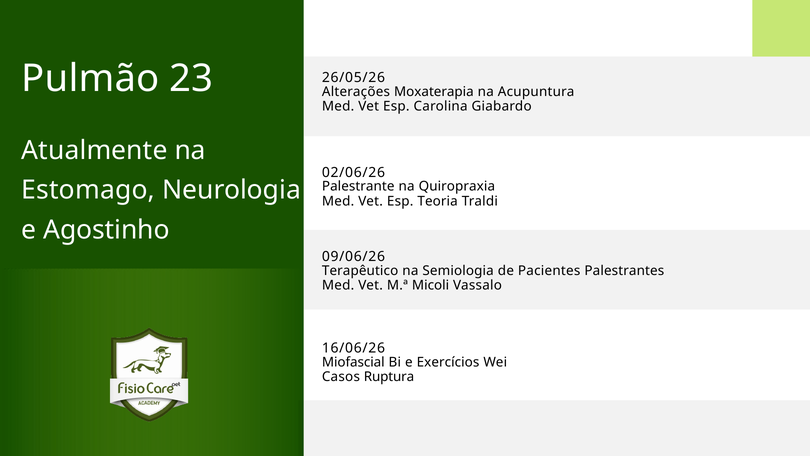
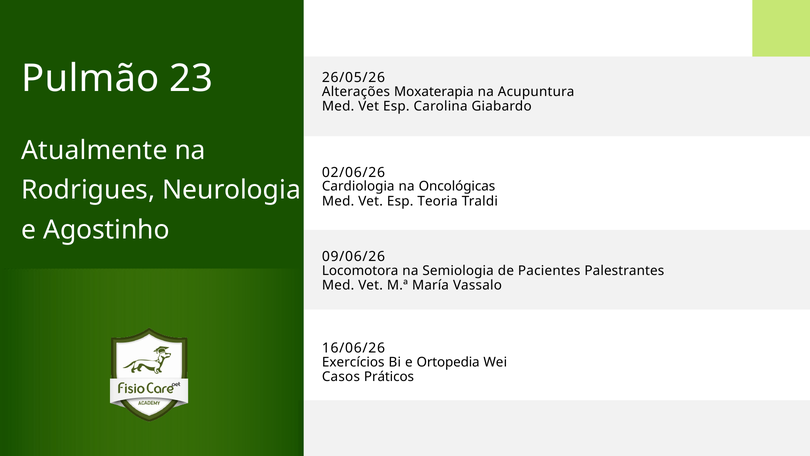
Estomago: Estomago -> Rodrigues (88, 190)
Palestrante: Palestrante -> Cardiologia (358, 186)
Quiropraxia: Quiropraxia -> Oncológicas (457, 186)
Terapêutico: Terapêutico -> Locomotora (360, 270)
Micoli: Micoli -> María (430, 285)
Miofascial: Miofascial -> Exercícios (353, 362)
Exercícios: Exercícios -> Ortopedia (448, 362)
Ruptura: Ruptura -> Práticos (389, 377)
